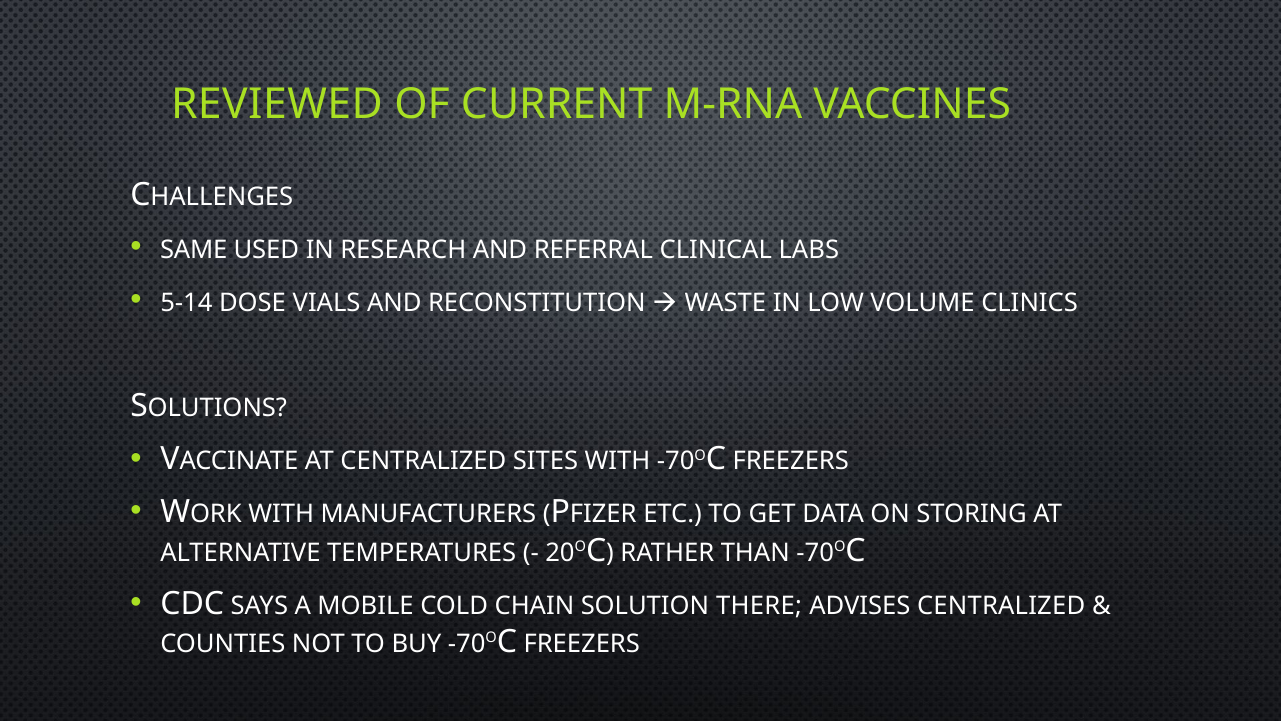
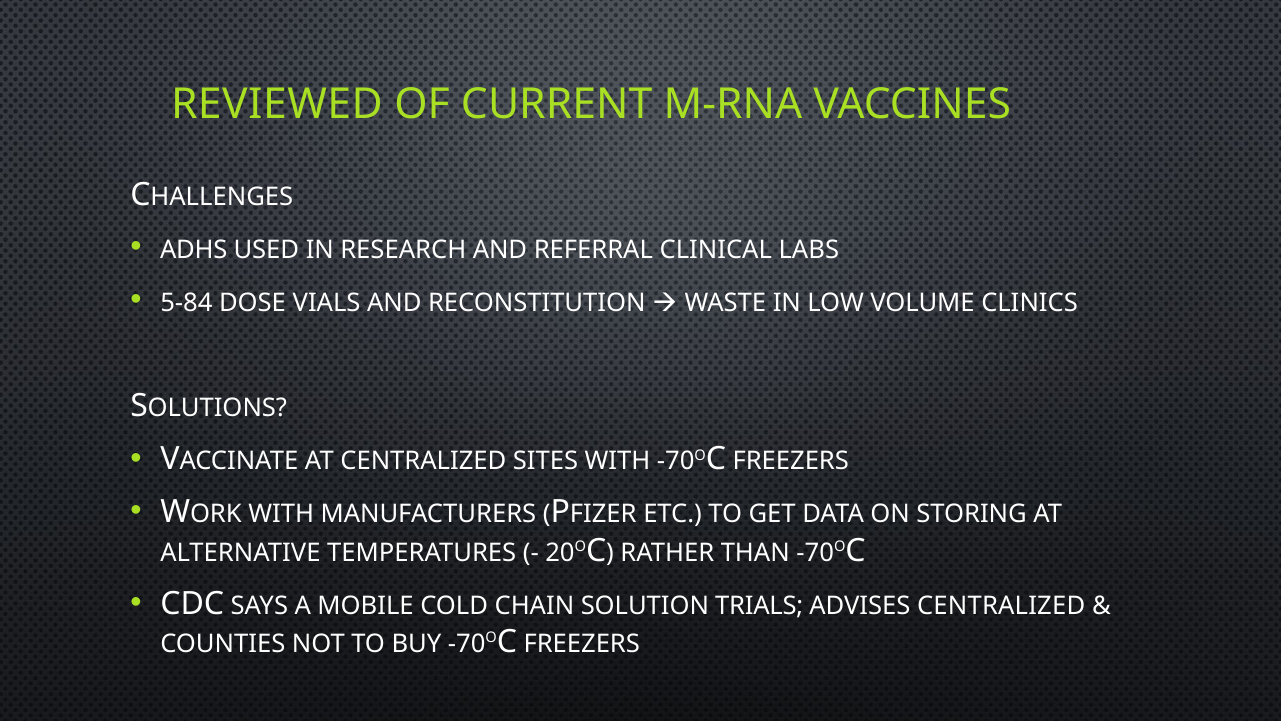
SAME: SAME -> ADHS (194, 250)
5-14: 5-14 -> 5-84 (186, 303)
THERE: THERE -> TRIALS (759, 605)
